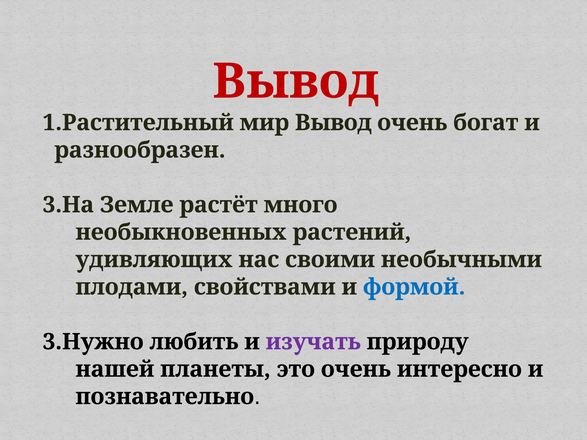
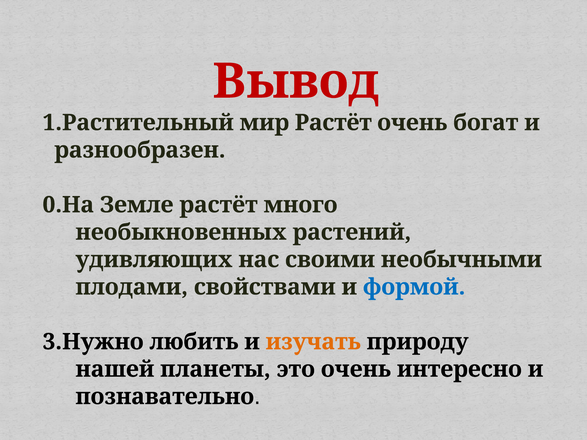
мир Вывод: Вывод -> Растёт (333, 123)
3.На: 3.На -> 0.На (68, 205)
изучать colour: purple -> orange (313, 342)
